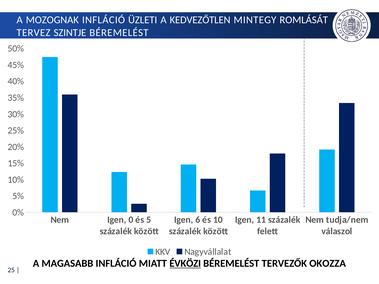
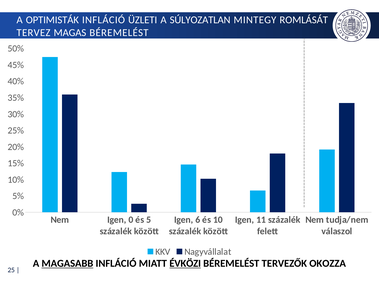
MOZOGNAK: MOZOGNAK -> OPTIMISTÁK (52, 20)
KEDVEZŐTLEN: KEDVEZŐTLEN -> SÚLYOZATLAN (200, 20)
SZINTJE: SZINTJE -> MAGAS (70, 33)
MAGASABB underline: none -> present (67, 264)
